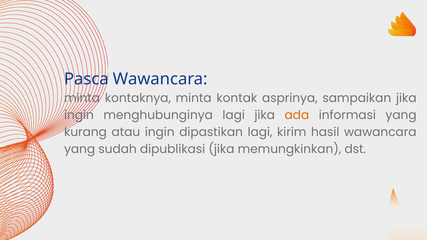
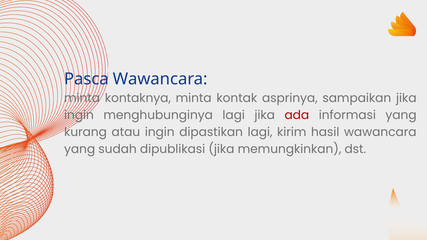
ada colour: orange -> red (297, 115)
